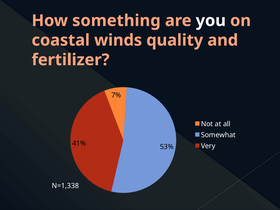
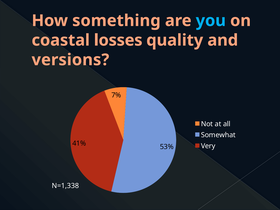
you colour: white -> light blue (211, 21)
winds: winds -> losses (118, 40)
fertilizer: fertilizer -> versions (70, 60)
